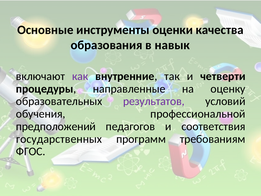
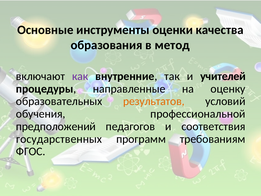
навык: навык -> метод (172, 45)
четверти: четверти -> учителей (223, 76)
результатов colour: purple -> orange (154, 101)
